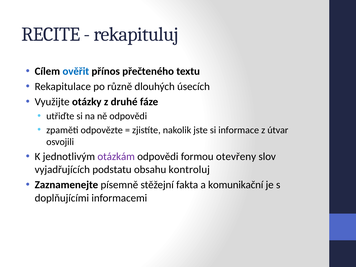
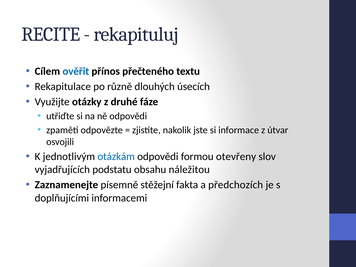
otázkám colour: purple -> blue (116, 157)
kontroluj: kontroluj -> náležitou (189, 170)
komunikační: komunikační -> předchozích (236, 185)
